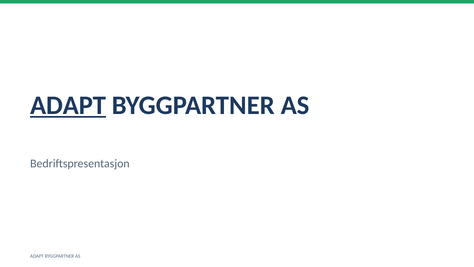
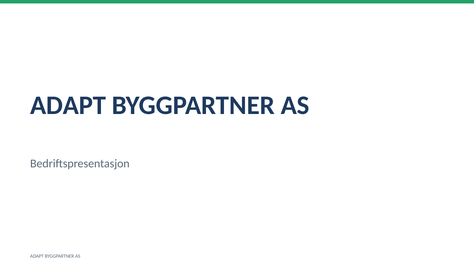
ADAPT underline: present -> none (68, 105)
